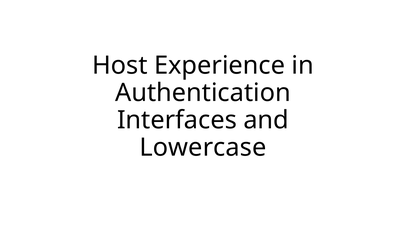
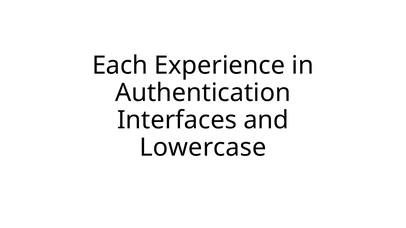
Host: Host -> Each (120, 65)
